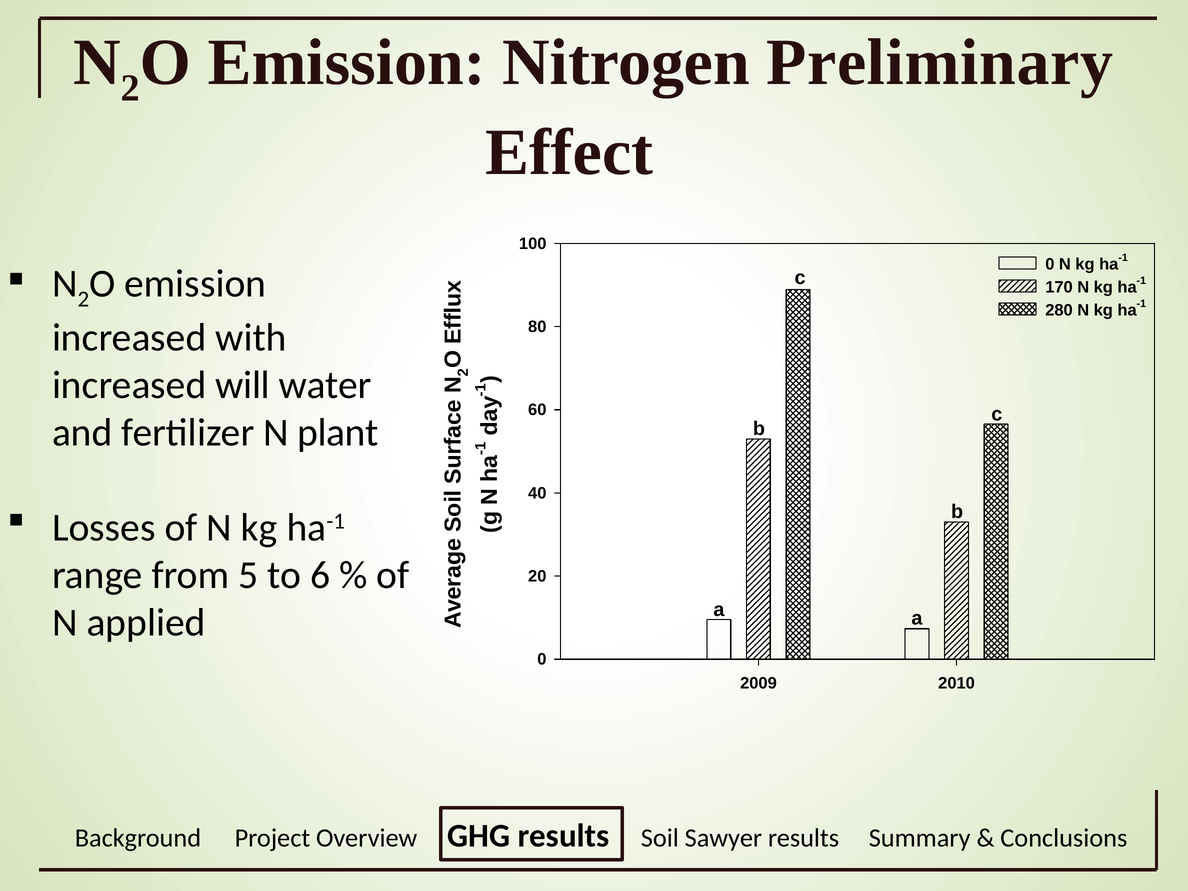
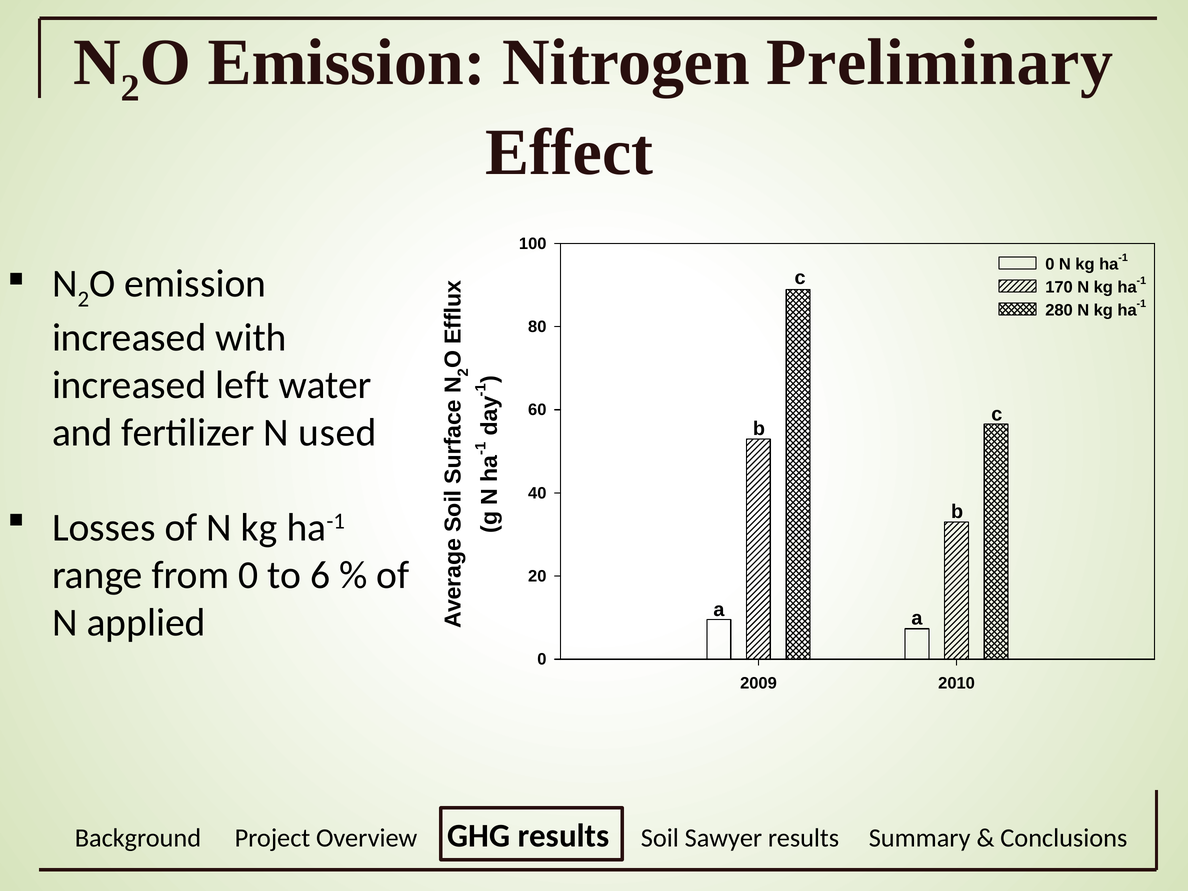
will: will -> left (242, 385)
plant: plant -> used (337, 433)
from 5: 5 -> 0 (248, 575)
